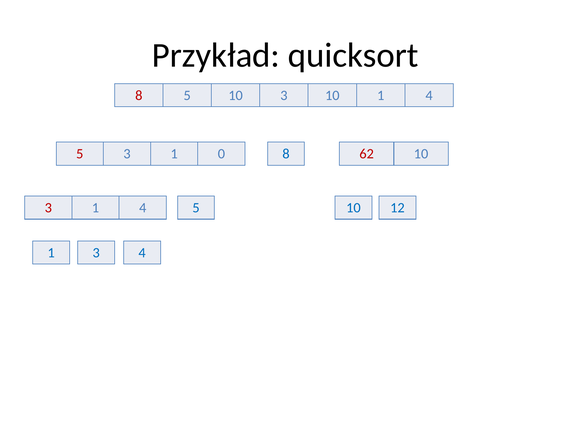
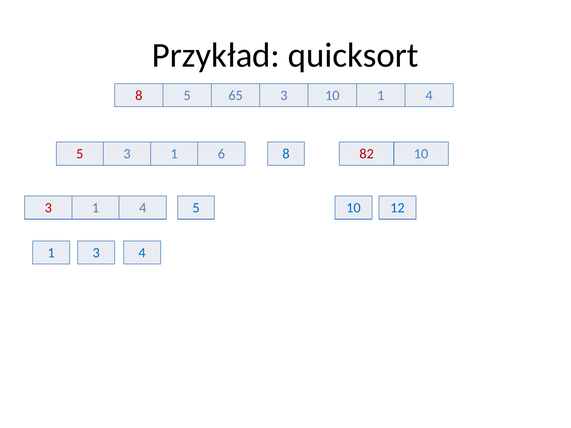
8 5 10: 10 -> 65 (236, 95)
0: 0 -> 6 (221, 154)
62: 62 -> 82 (367, 154)
